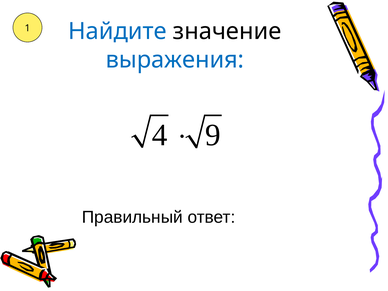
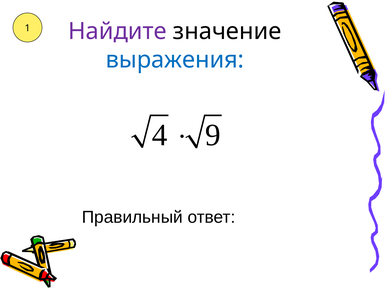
Найдите colour: blue -> purple (117, 31)
